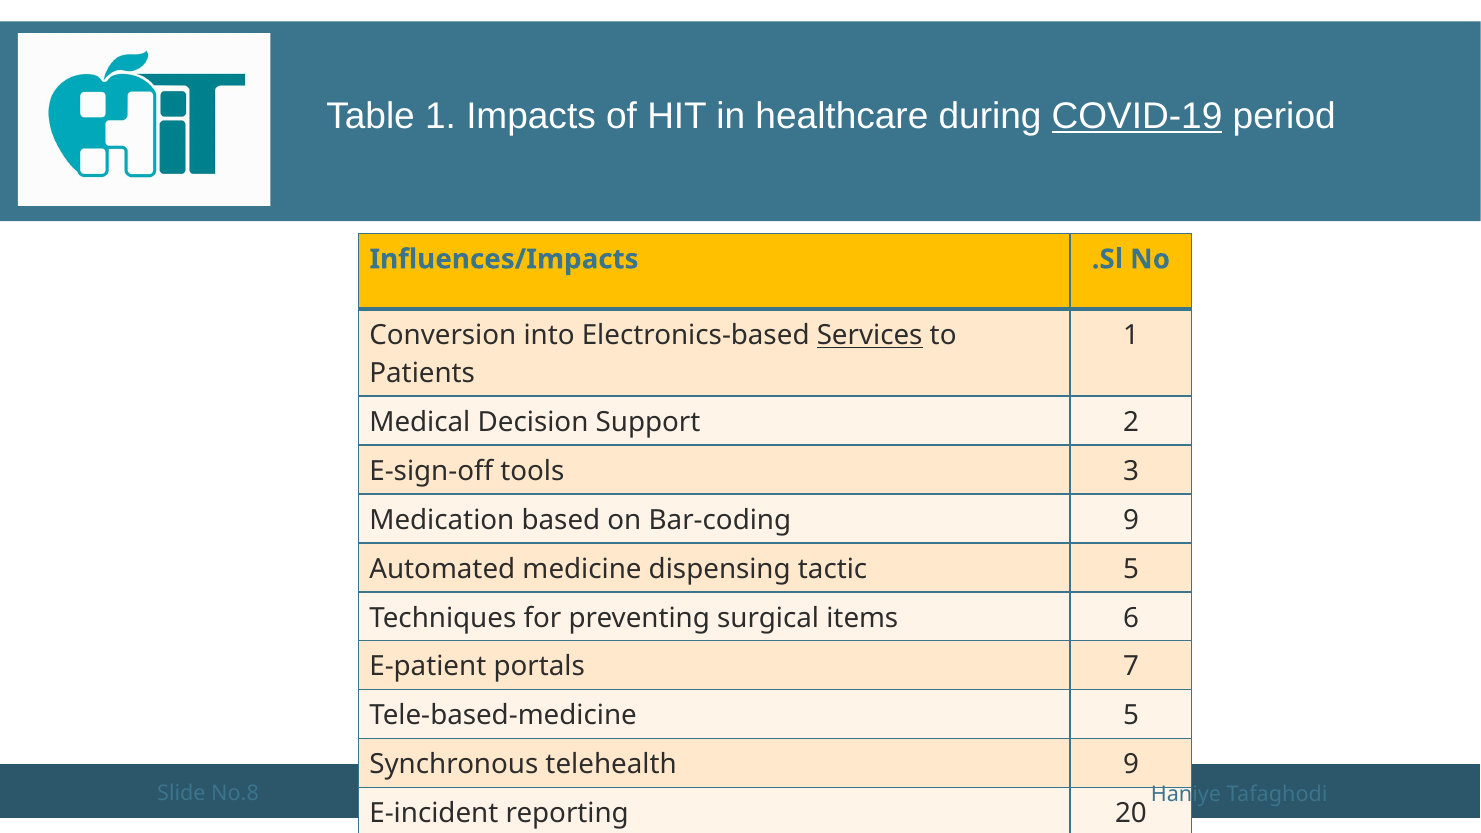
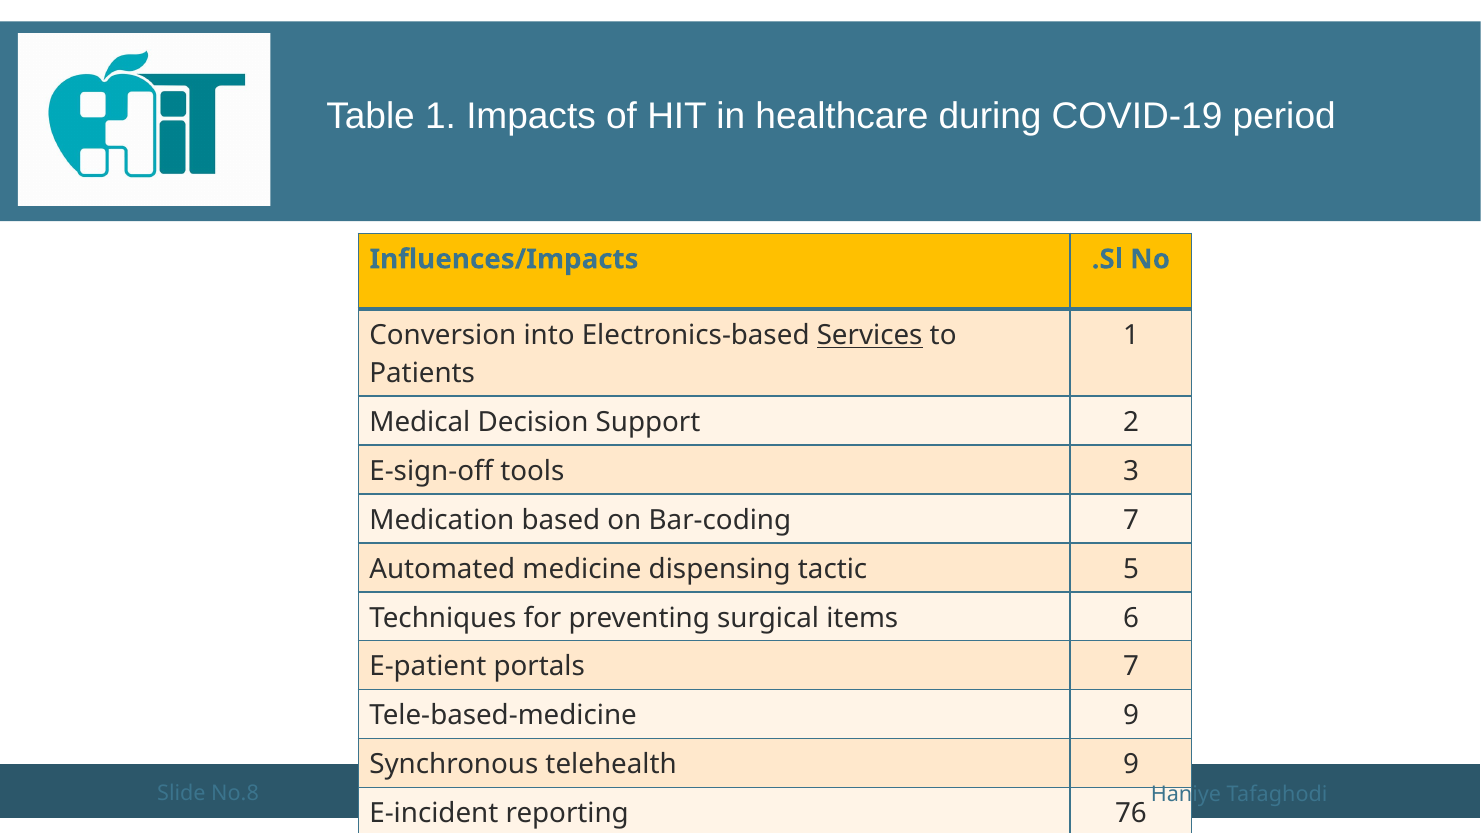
COVID-19 underline: present -> none (1137, 116)
Bar-coding 9: 9 -> 7 (1131, 520)
Tele-based-medicine 5: 5 -> 9 (1131, 716)
20: 20 -> 76 (1131, 814)
